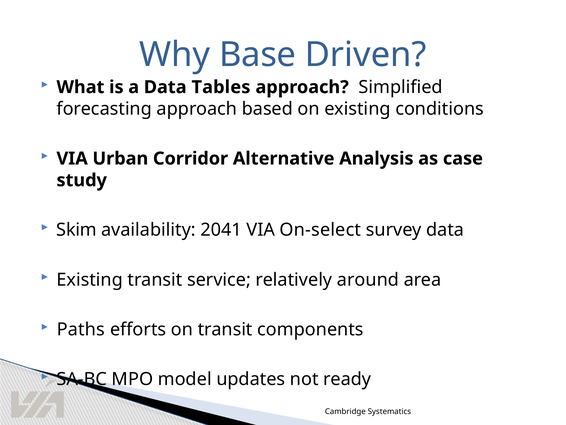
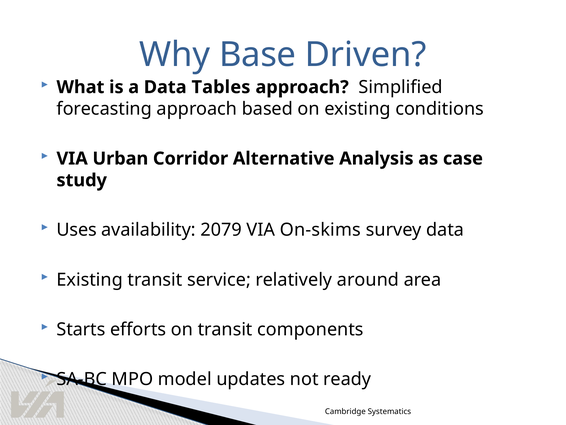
Skim: Skim -> Uses (77, 230)
2041: 2041 -> 2079 (221, 230)
On-select: On-select -> On-skims (320, 230)
Paths: Paths -> Starts (81, 329)
